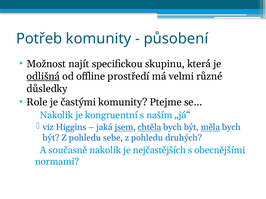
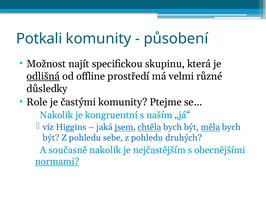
Potřeb: Potřeb -> Potkali (39, 39)
nejčastějších: nejčastějších -> nejčastějším (159, 150)
normami underline: none -> present (57, 162)
